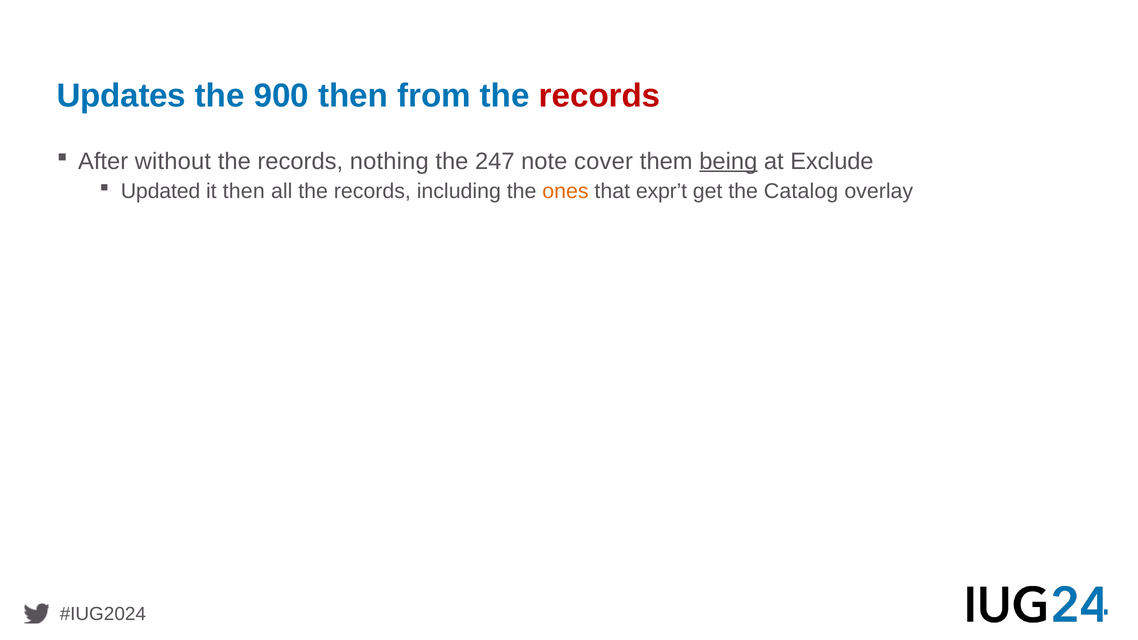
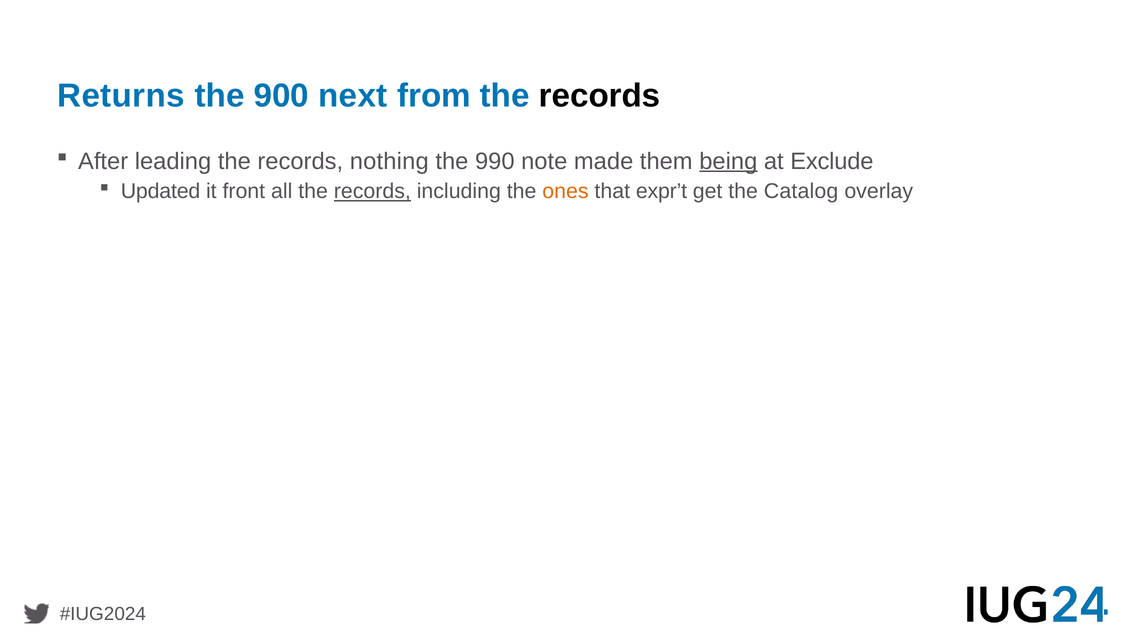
Updates: Updates -> Returns (121, 96)
900 then: then -> next (353, 96)
records colour: red -> black (600, 96)
without: without -> leading (173, 161)
247: 247 -> 990 (495, 161)
cover: cover -> made (604, 161)
it then: then -> front (244, 191)
records underline: none -> present (372, 191)
